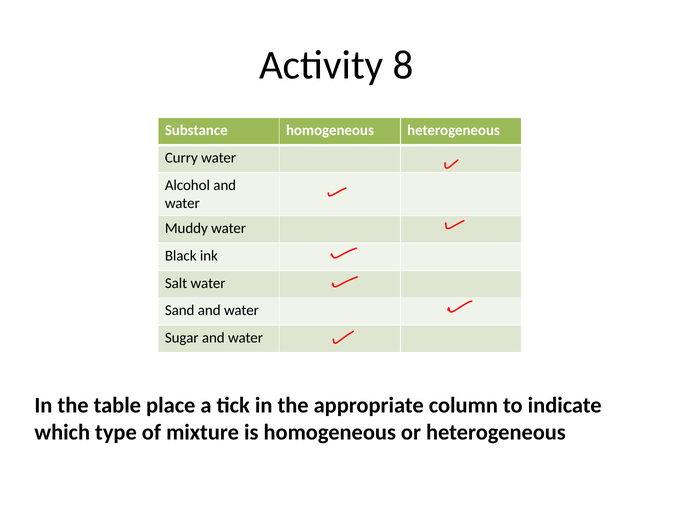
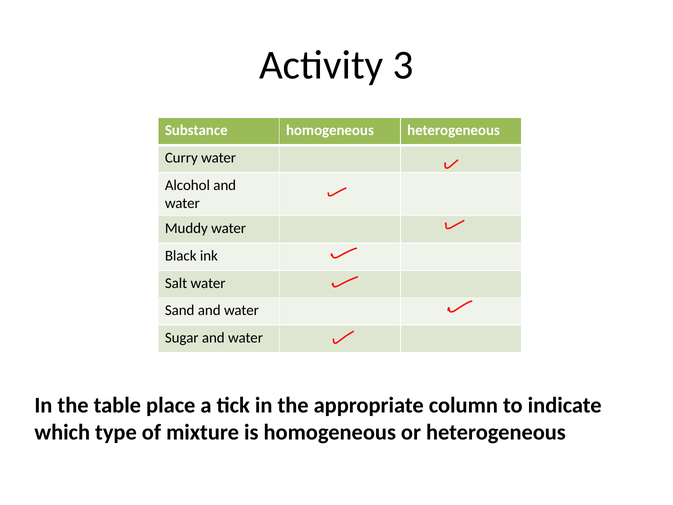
8: 8 -> 3 (403, 65)
